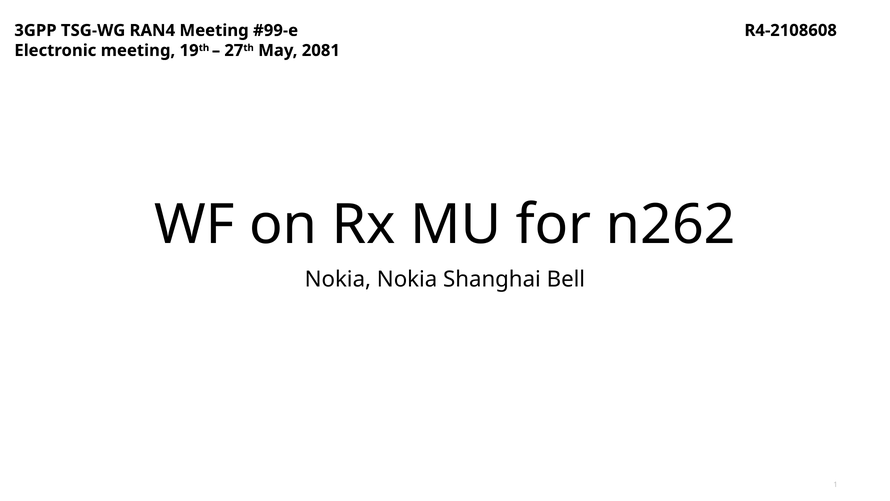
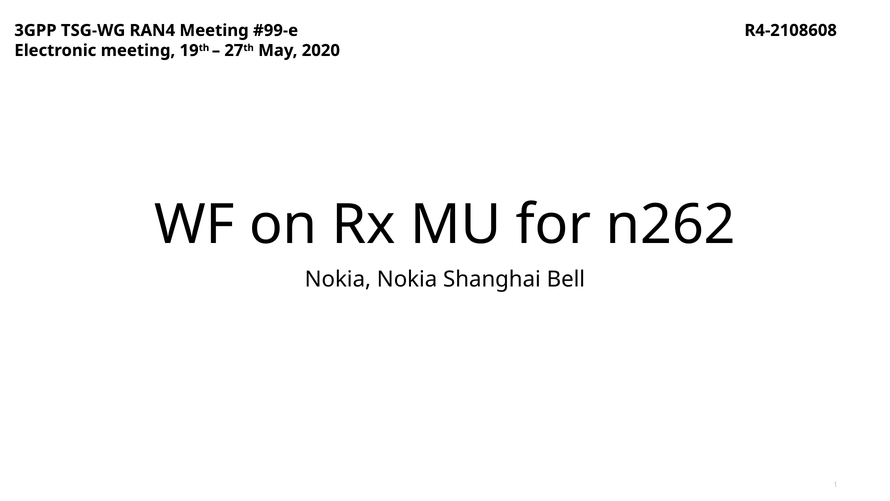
2081: 2081 -> 2020 (321, 50)
